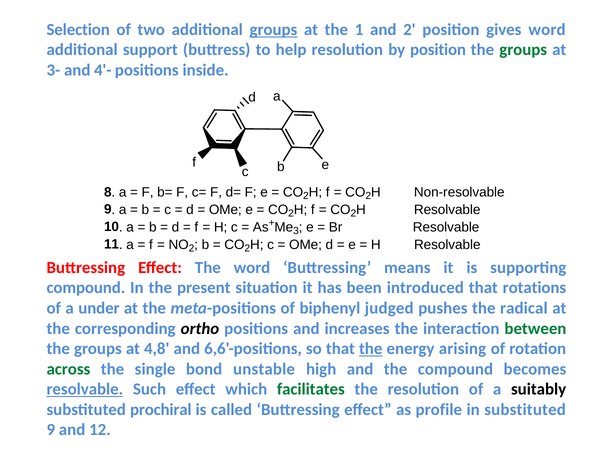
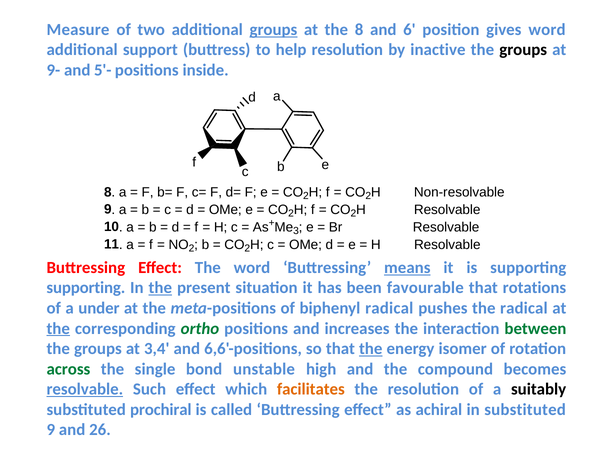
Selection: Selection -> Measure (78, 30)
the 1: 1 -> 8 (359, 30)
and 2: 2 -> 6 (409, 30)
by position: position -> inactive (438, 50)
groups colour: green -> black (523, 50)
3-: 3- -> 9- (53, 70)
4'-: 4'- -> 5'- (103, 70)
means underline: none -> present (407, 268)
compound: compound -> supporting (86, 288)
the underline: none -> present (160, 288)
introduced: introduced -> favourable (425, 288)
biphenyl judged: judged -> radical (389, 308)
the underline: none -> present (58, 328)
ortho colour: black -> green (200, 328)
4,8: 4,8 -> 3,4 (157, 349)
arising: arising -> isomer (463, 349)
facilitates colour: green -> orange (311, 389)
profile: profile -> achiral (439, 410)
12: 12 -> 26 (100, 430)
